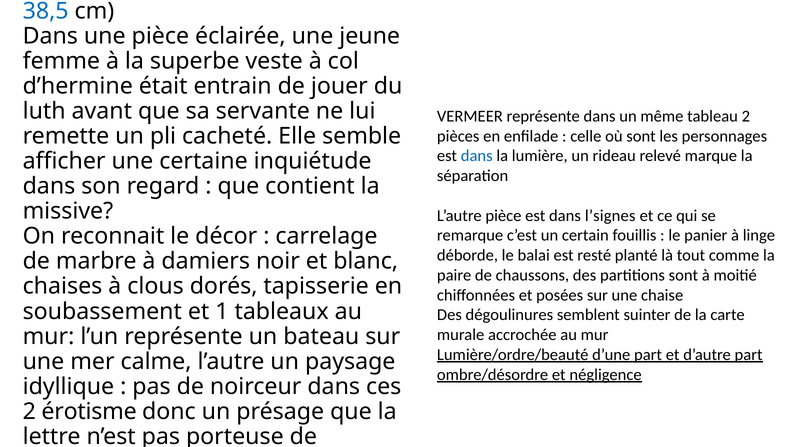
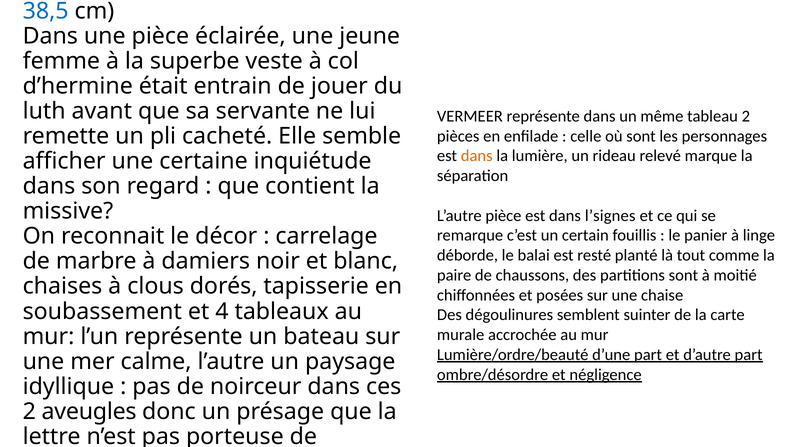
dans colour: blue -> orange (477, 156)
1: 1 -> 4 (222, 311)
érotisme: érotisme -> aveugles (89, 412)
